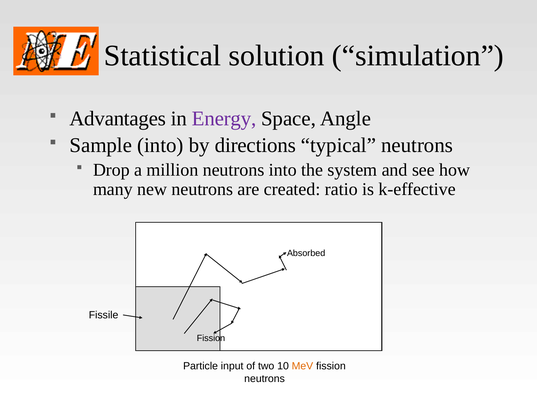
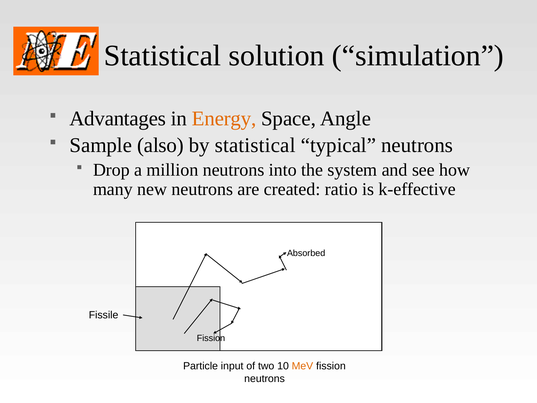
Energy colour: purple -> orange (224, 119)
Sample into: into -> also (160, 145)
by directions: directions -> statistical (255, 145)
